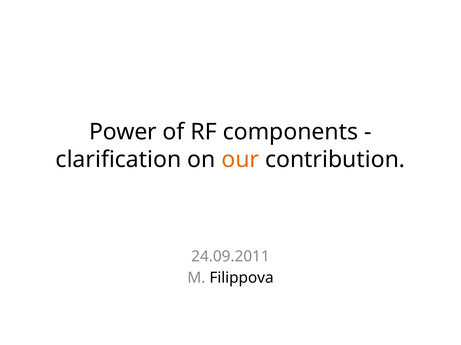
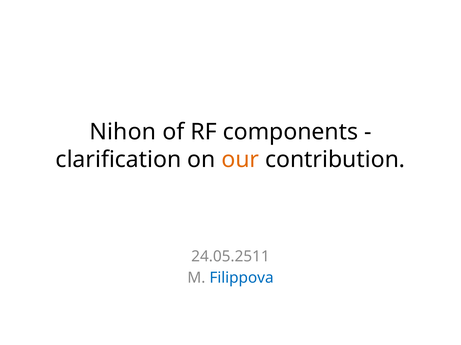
Power: Power -> Nihon (123, 132)
24.09.2011: 24.09.2011 -> 24.05.2511 (230, 257)
Filippova colour: black -> blue (242, 278)
